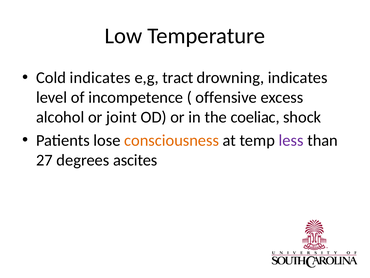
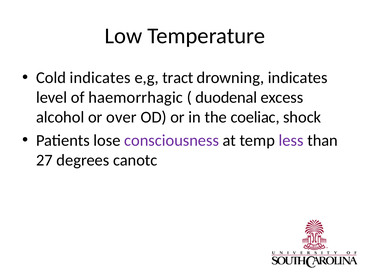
incompetence: incompetence -> haemorrhagic (136, 97)
offensive: offensive -> duodenal (226, 97)
joint: joint -> over (121, 117)
consciousness colour: orange -> purple (172, 140)
ascites: ascites -> canotc (135, 160)
